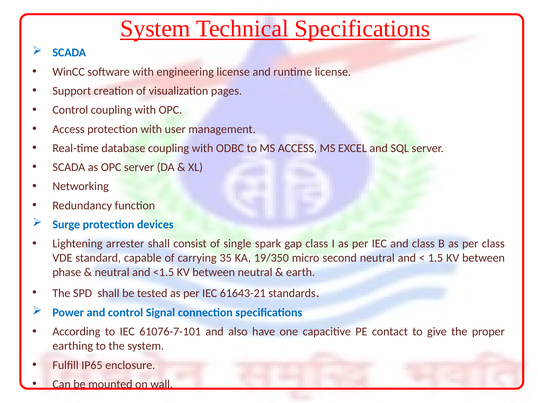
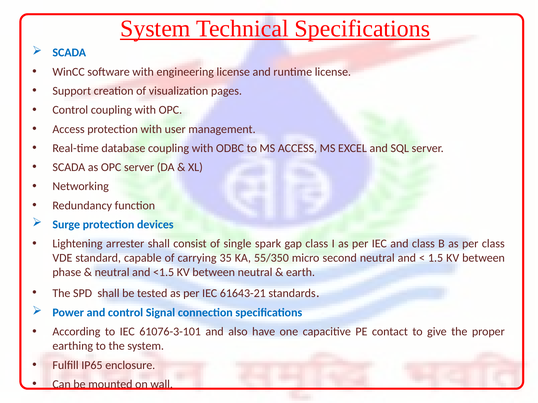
19/350: 19/350 -> 55/350 (271, 258)
61076-7-101: 61076-7-101 -> 61076-3-101 (170, 332)
